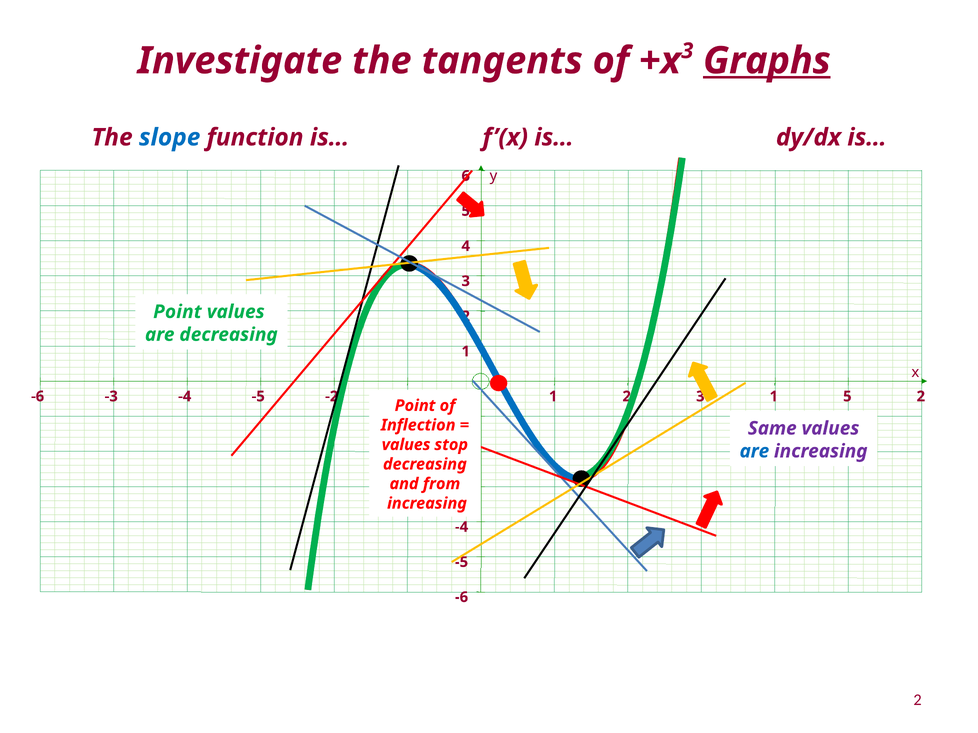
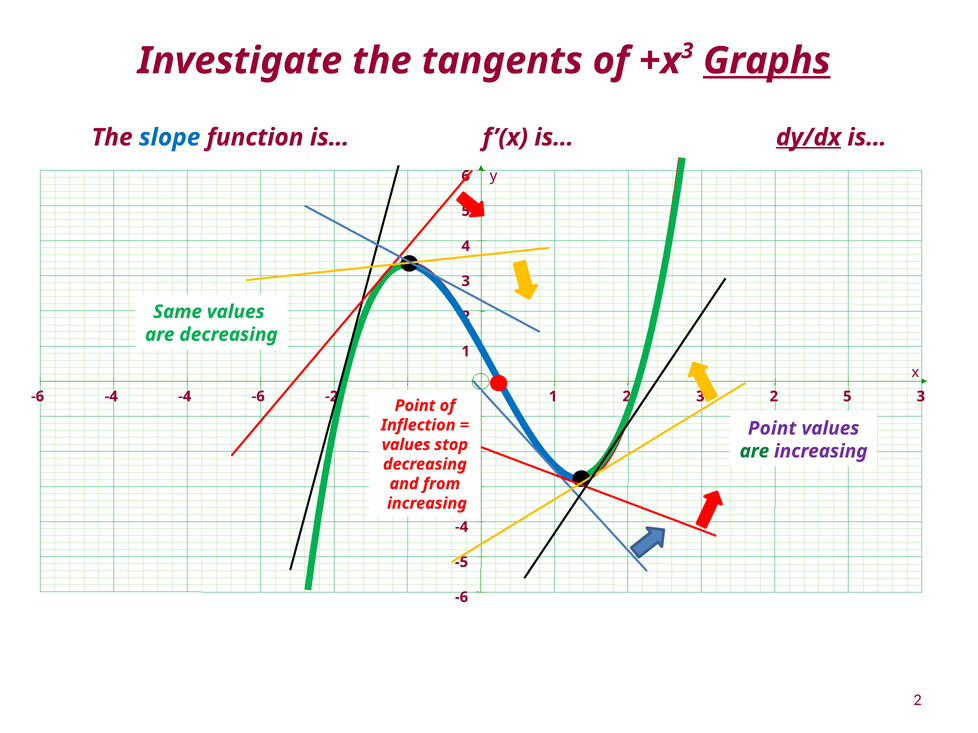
dy/dx underline: none -> present (808, 137)
Point: Point -> Same (178, 312)
-6 -3: -3 -> -4 (111, 397)
-4 -5: -5 -> -6 (258, 397)
1: 1 -> 2 (774, 397)
5 2: 2 -> 3 (921, 397)
Same: Same -> Point (772, 429)
are colour: blue -> green (754, 451)
